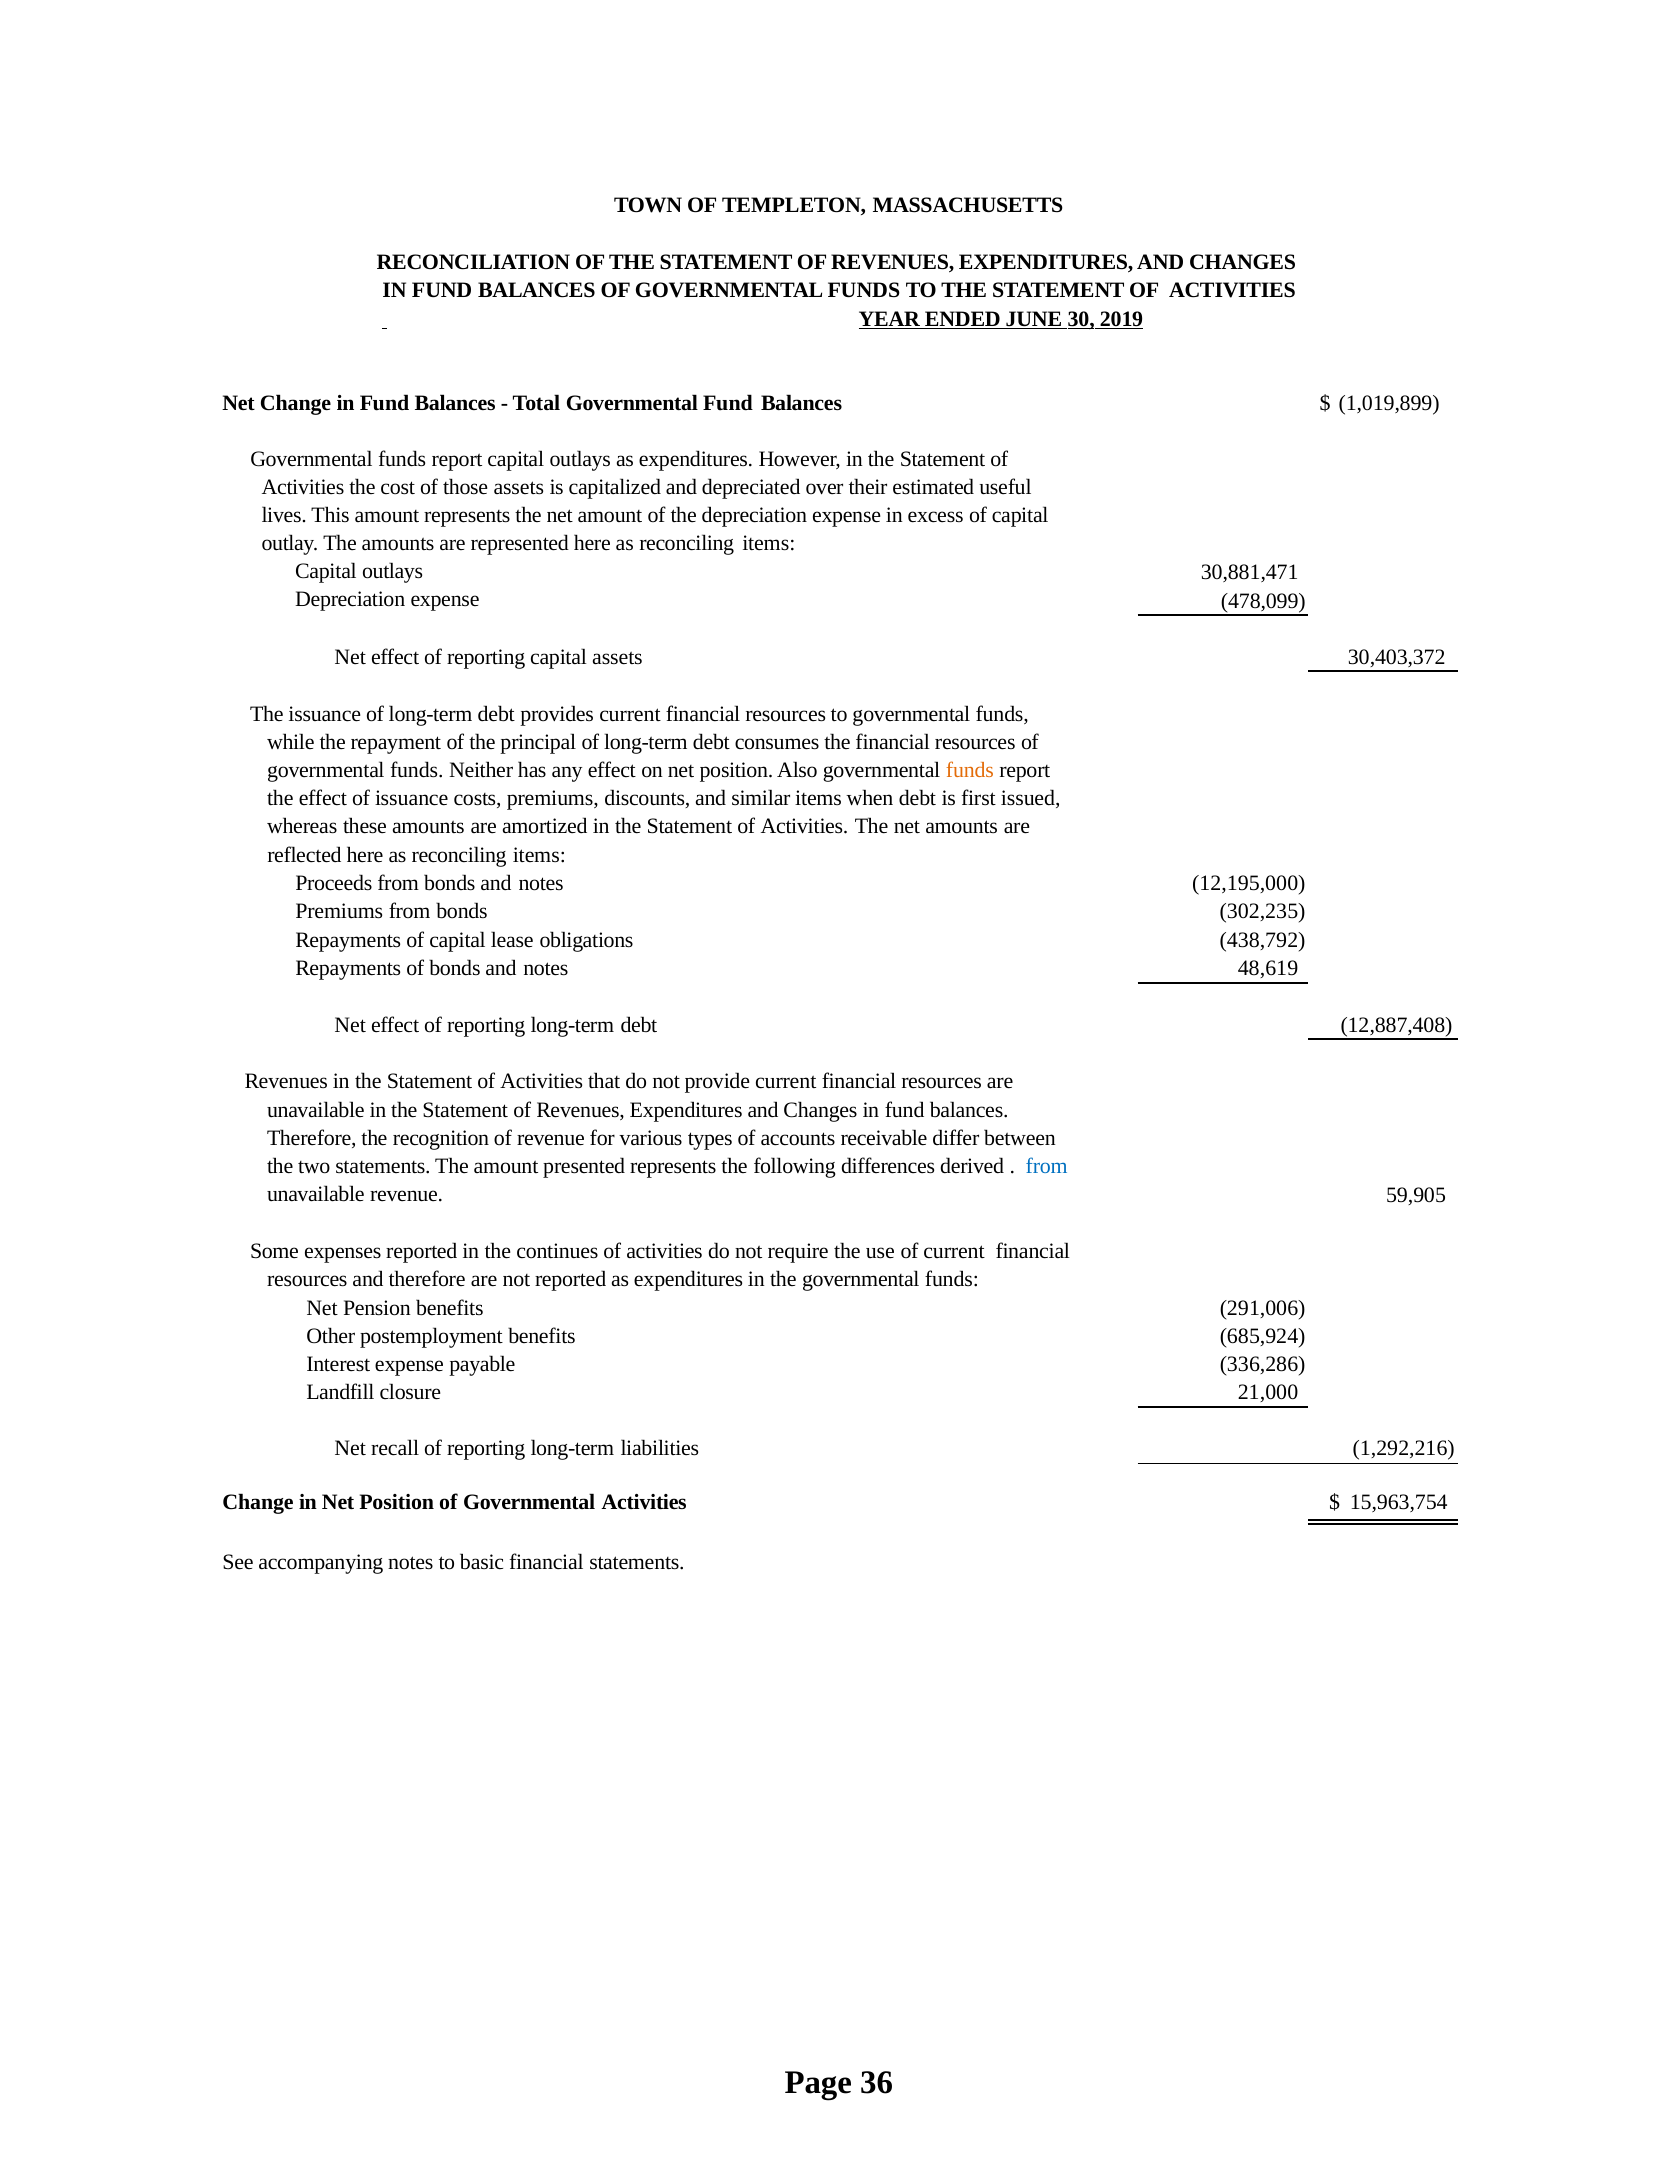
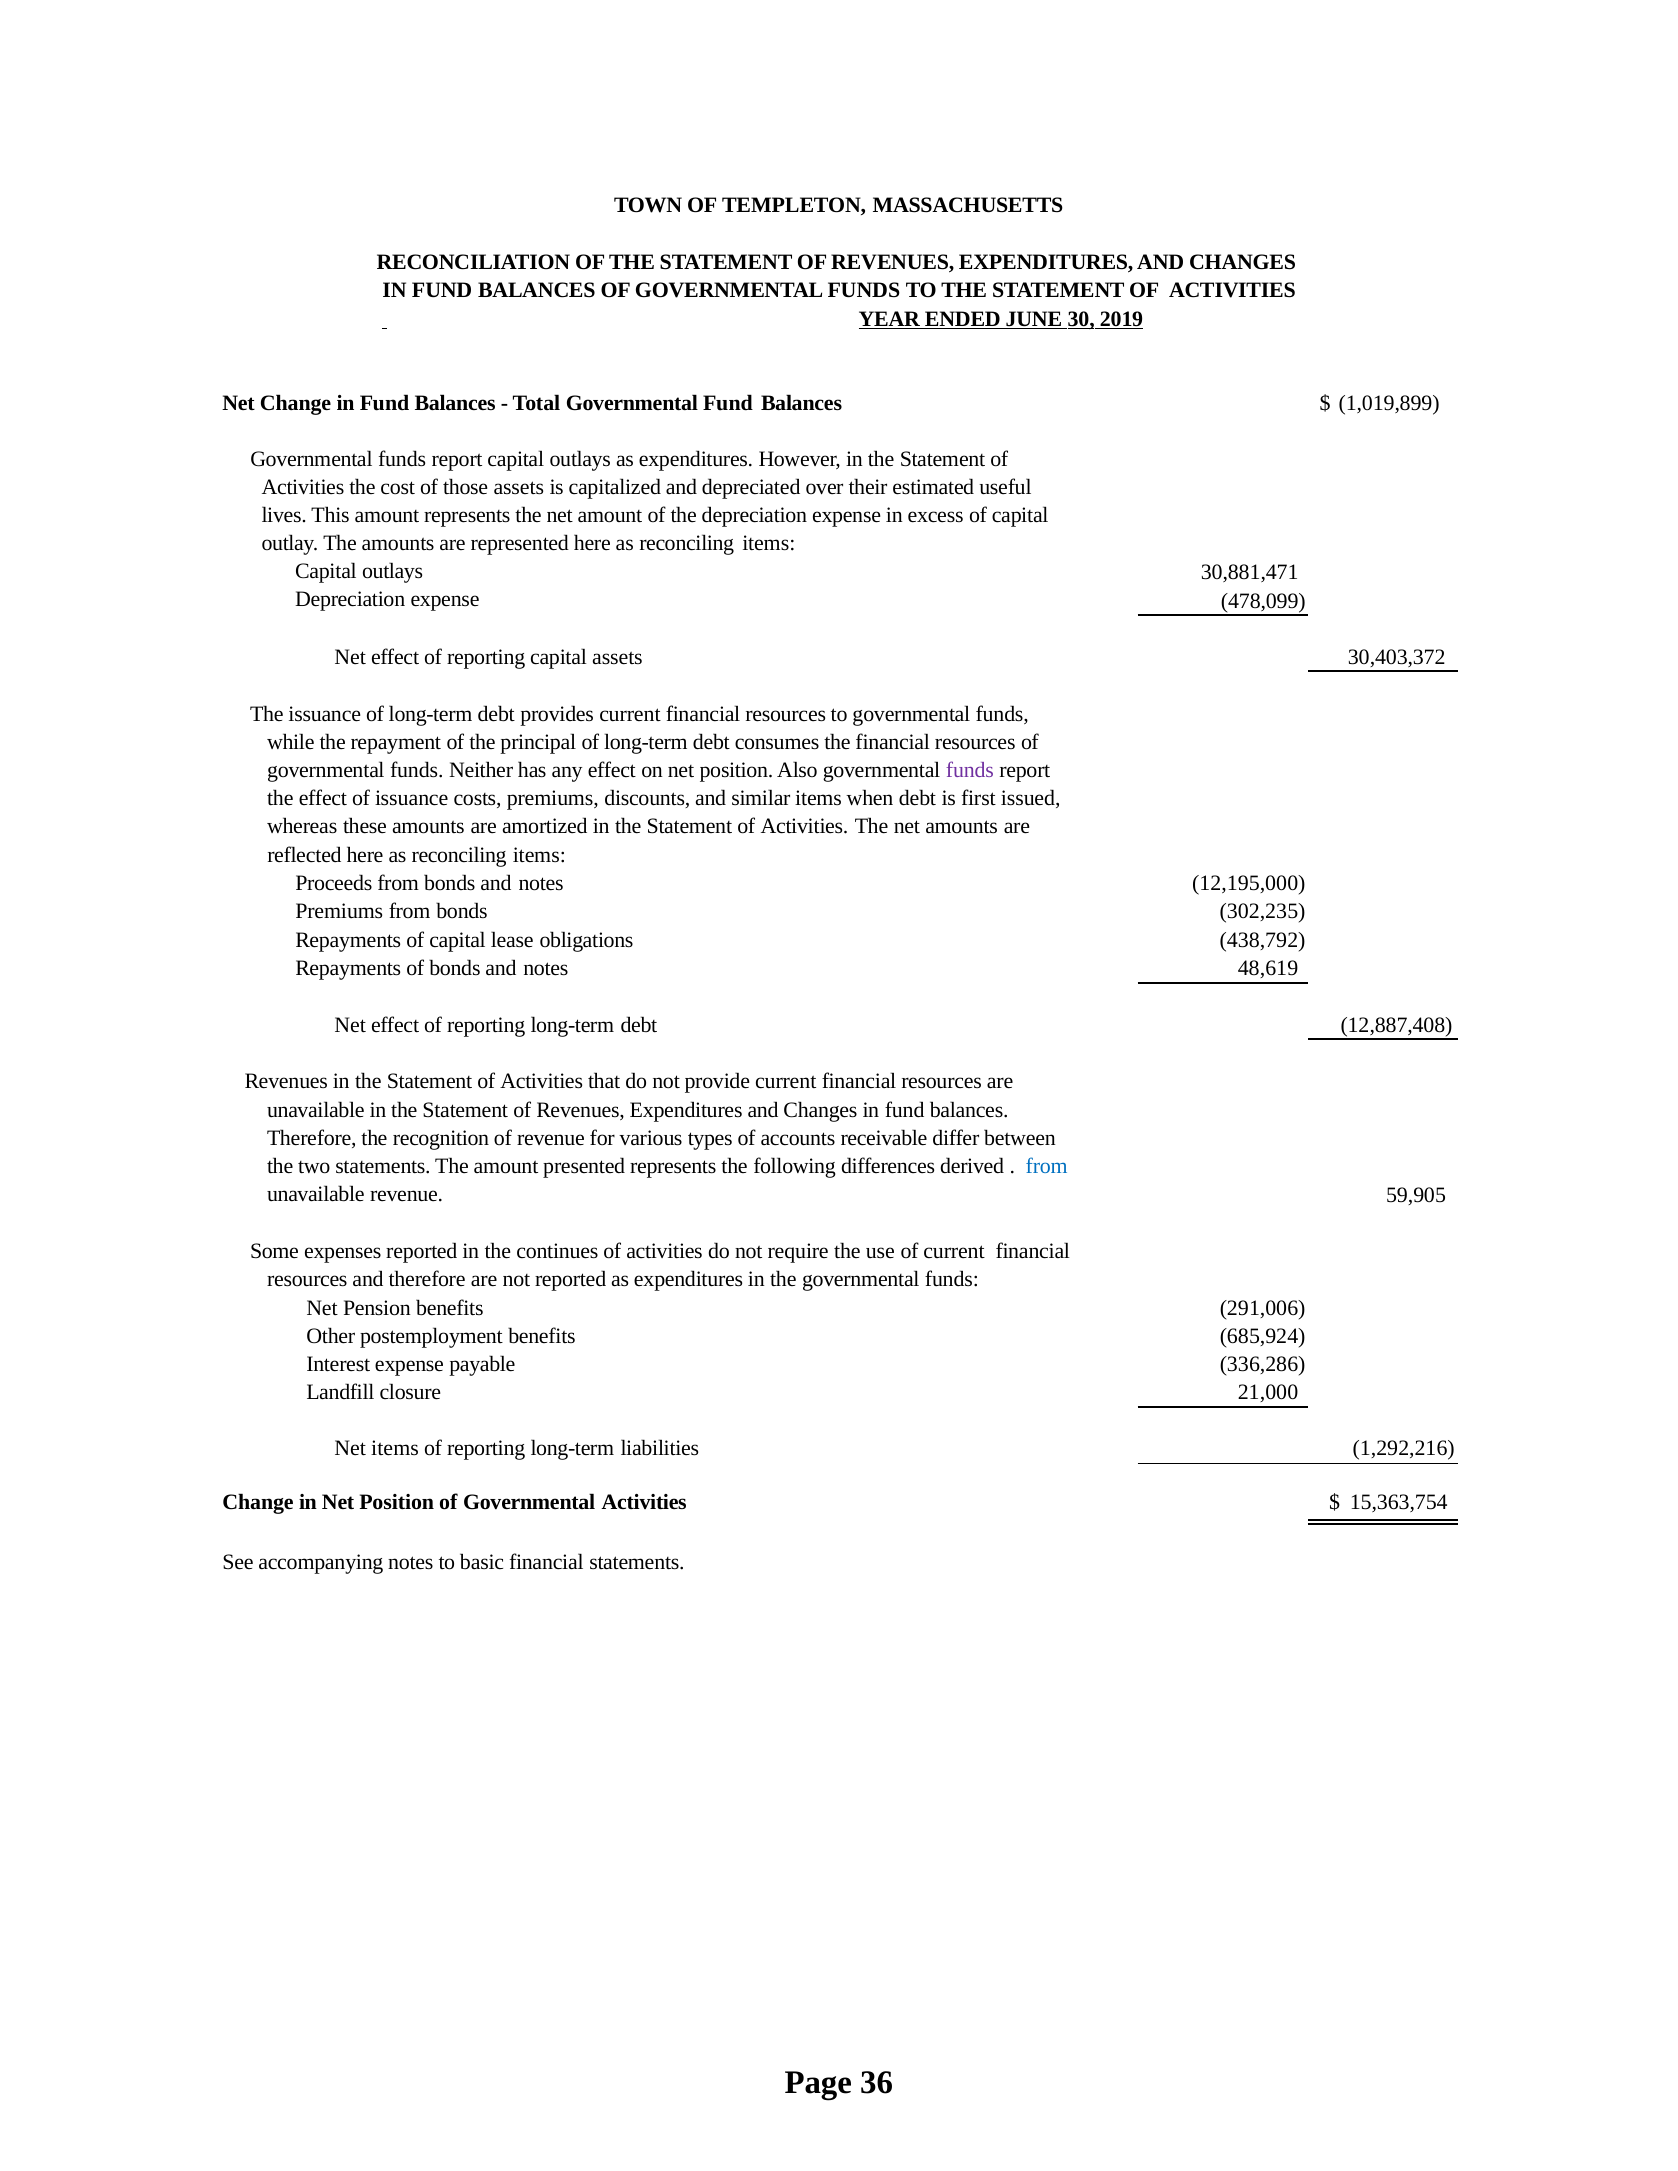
funds colour: orange -> purple (970, 770)
Net recall: recall -> items (395, 1448)
15,963,754: 15,963,754 -> 15,363,754 (1399, 1503)
